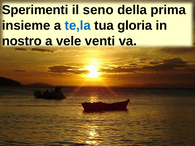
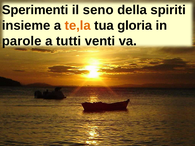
prima: prima -> spiriti (168, 10)
te,la colour: blue -> orange (78, 26)
nostro: nostro -> parole (22, 41)
vele: vele -> tutti (69, 41)
